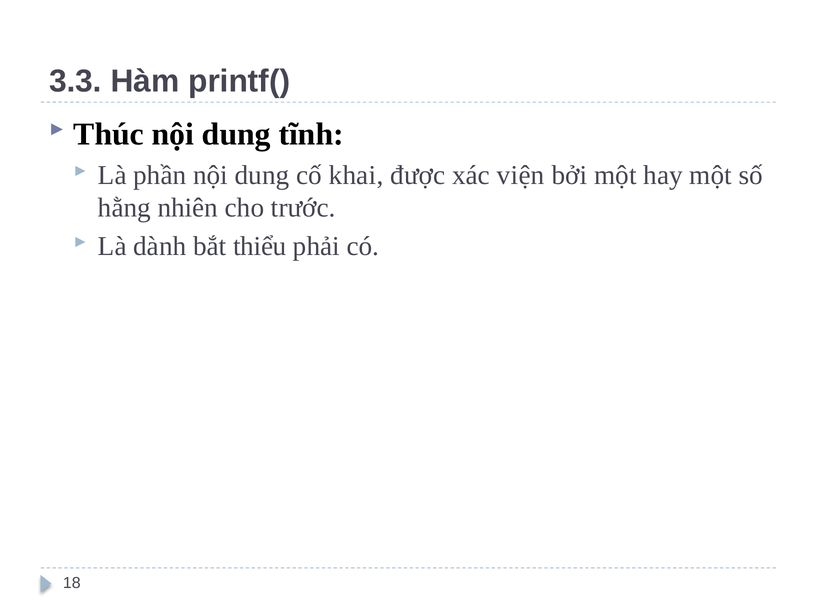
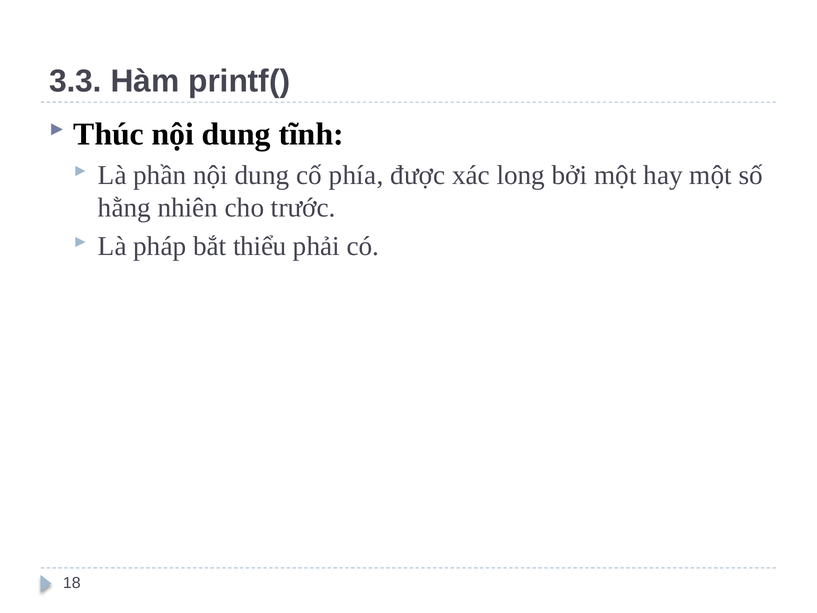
khai: khai -> phía (356, 175)
viện: viện -> long (521, 175)
dành: dành -> pháp (160, 246)
